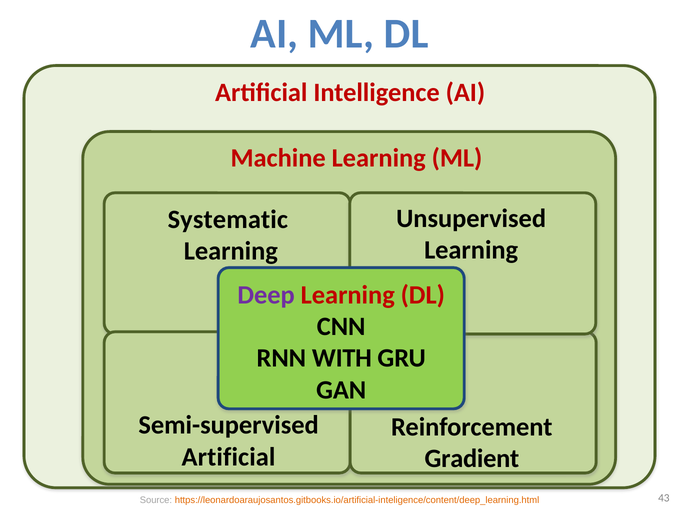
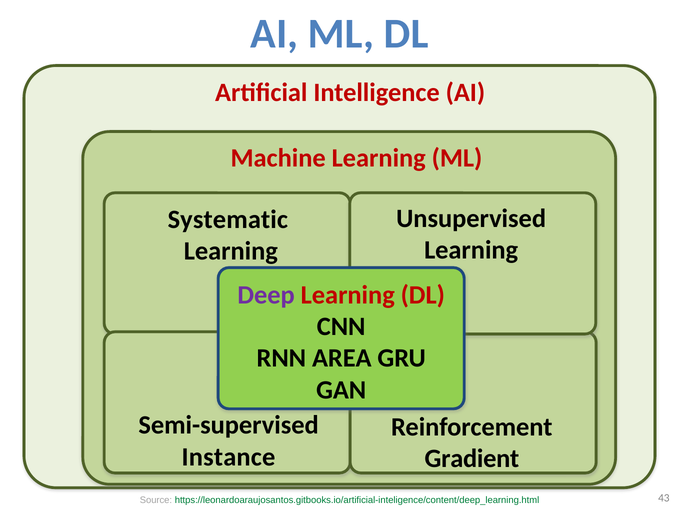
WITH: WITH -> AREA (342, 358)
Artificial: Artificial -> Instance (228, 457)
https://leonardoaraujosantos.gitbooks.io/artificial-inteligence/content/deep_learning.html colour: orange -> green (357, 501)
